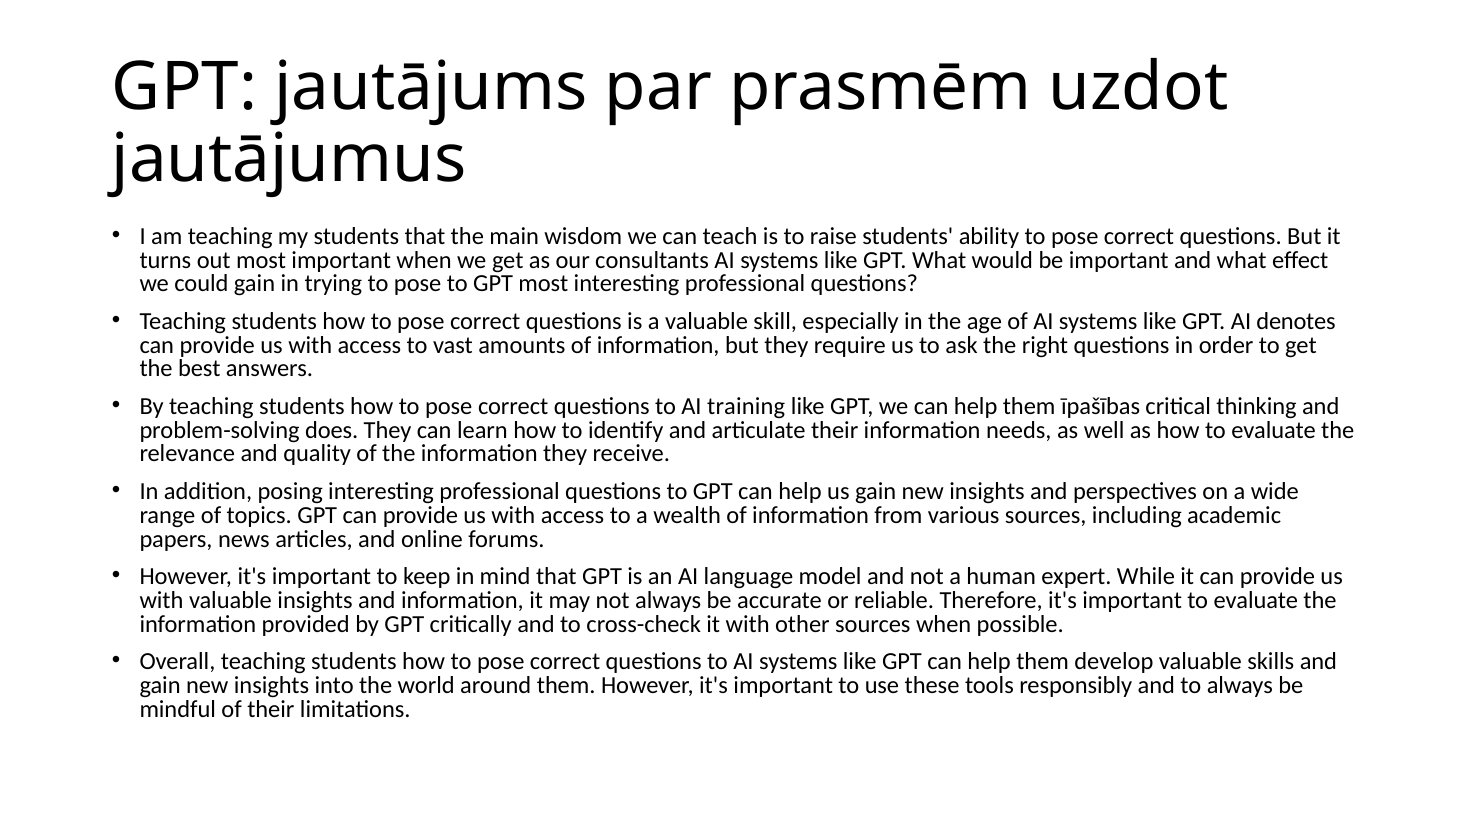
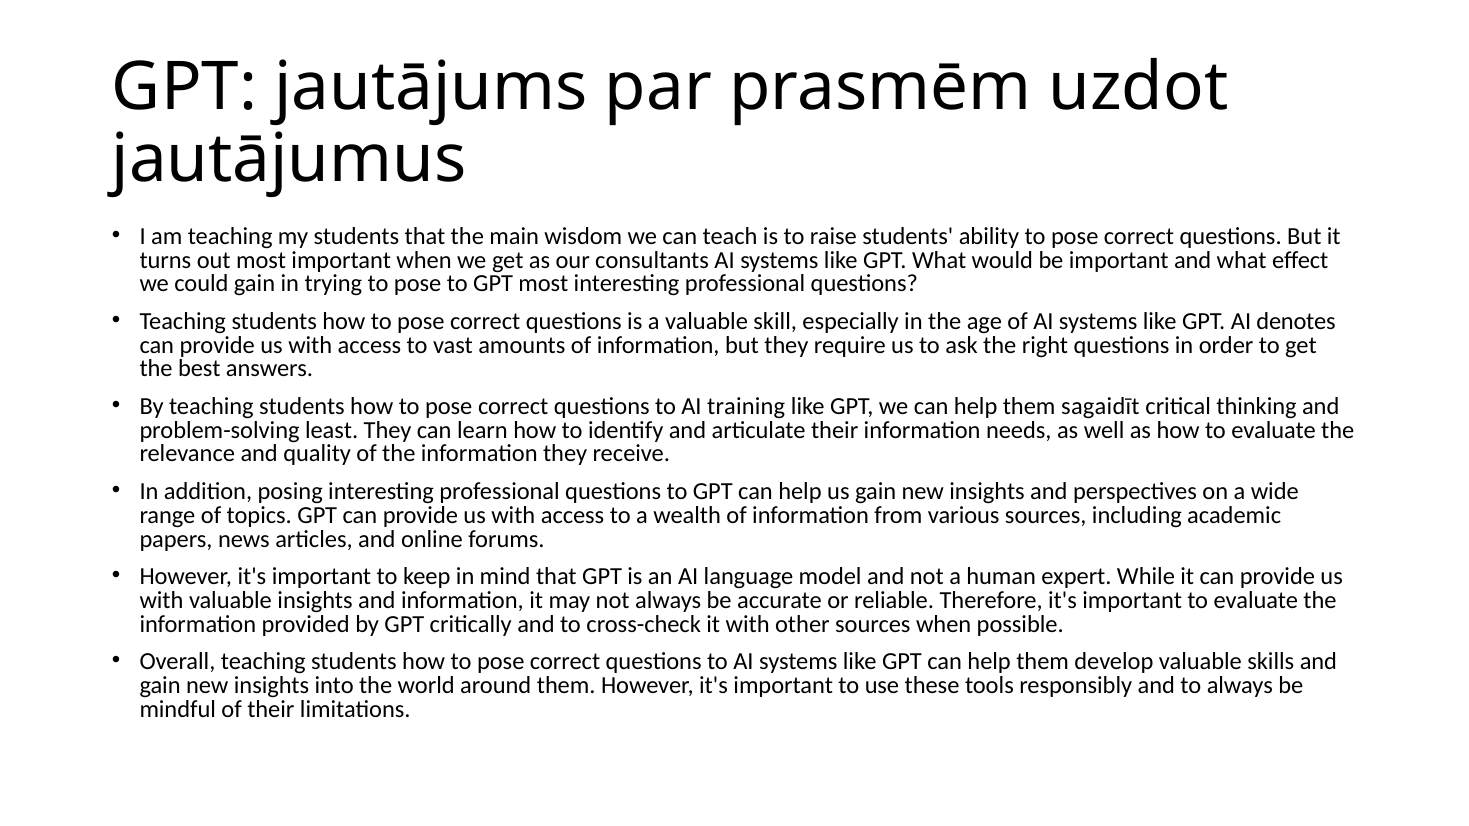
īpašības: īpašības -> sagaidīt (1100, 407)
does: does -> least (332, 430)
